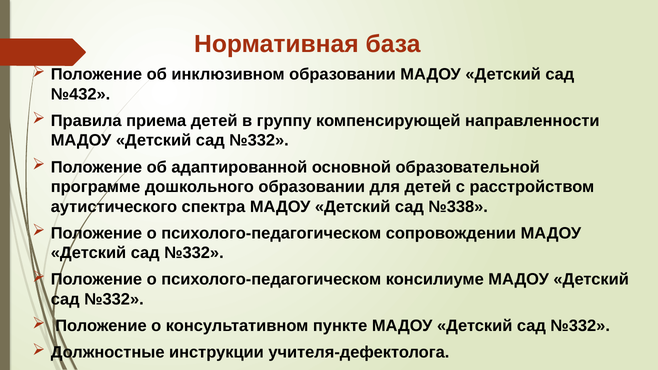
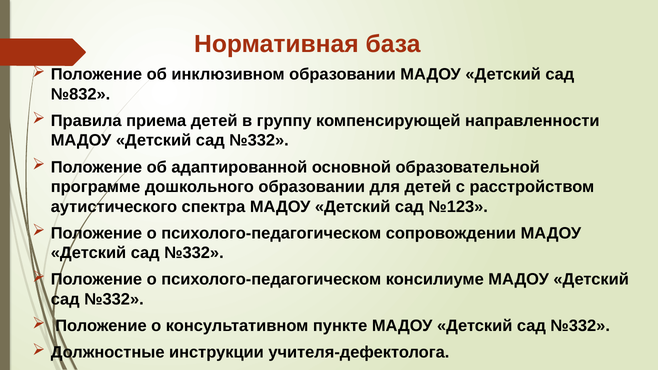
№432: №432 -> №832 (81, 94)
№338: №338 -> №123 (458, 207)
